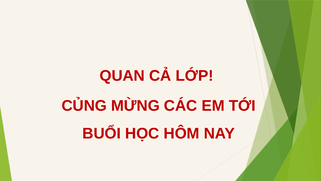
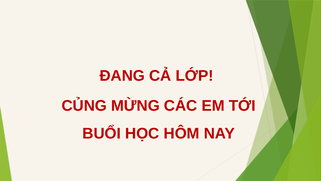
QUAN: QUAN -> ĐANG (122, 76)
